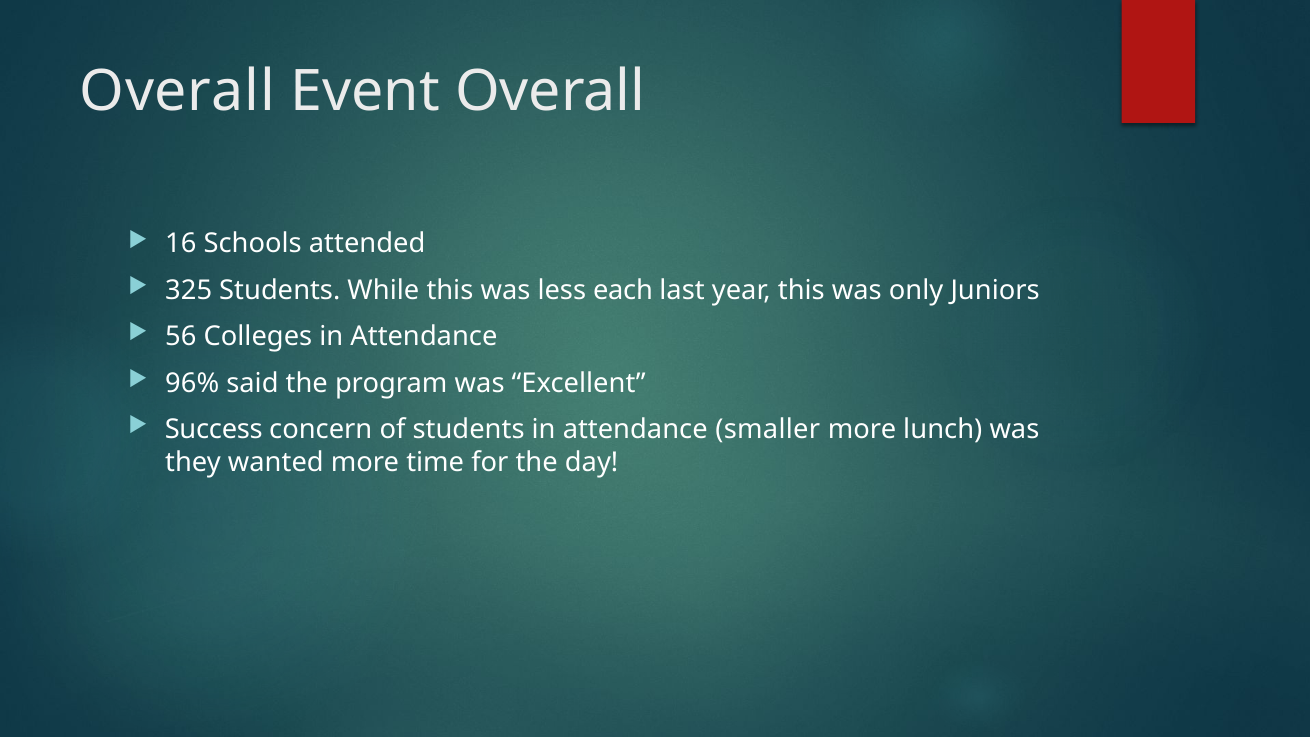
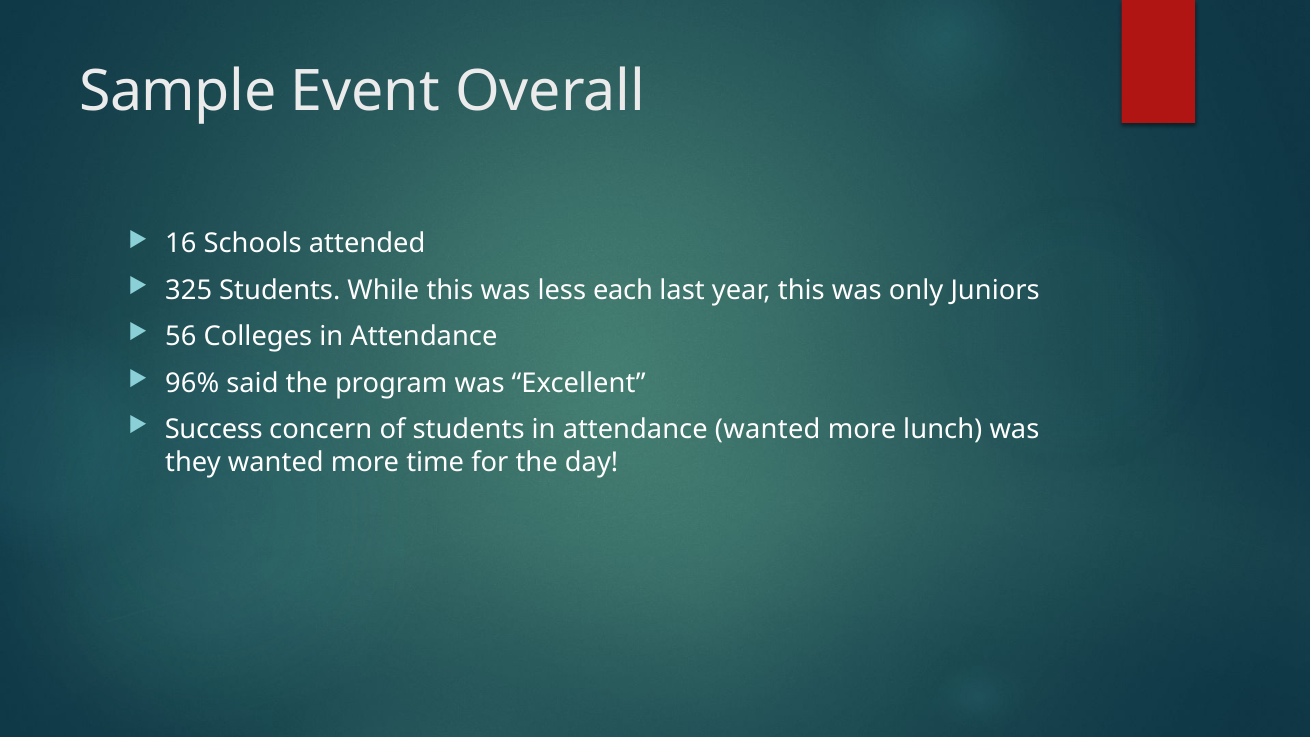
Overall: Overall -> Sample (178, 92)
attendance smaller: smaller -> wanted (768, 429)
